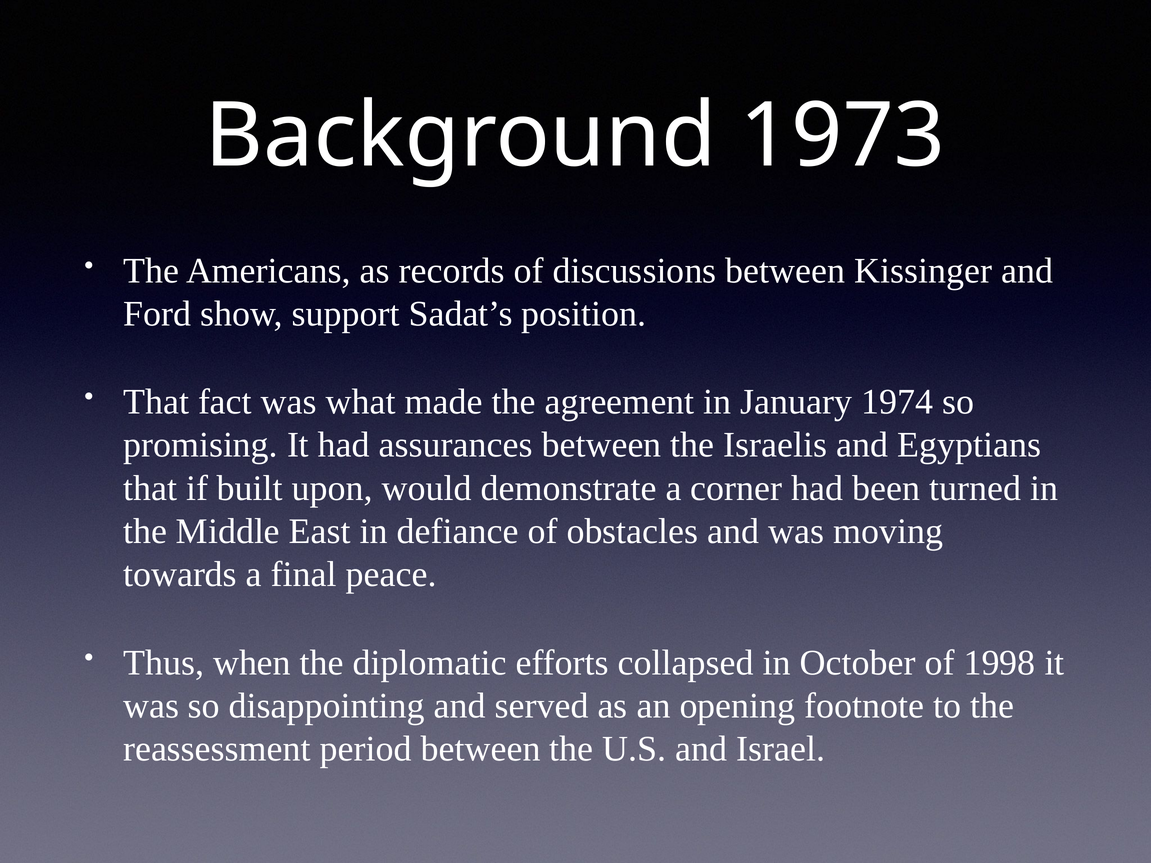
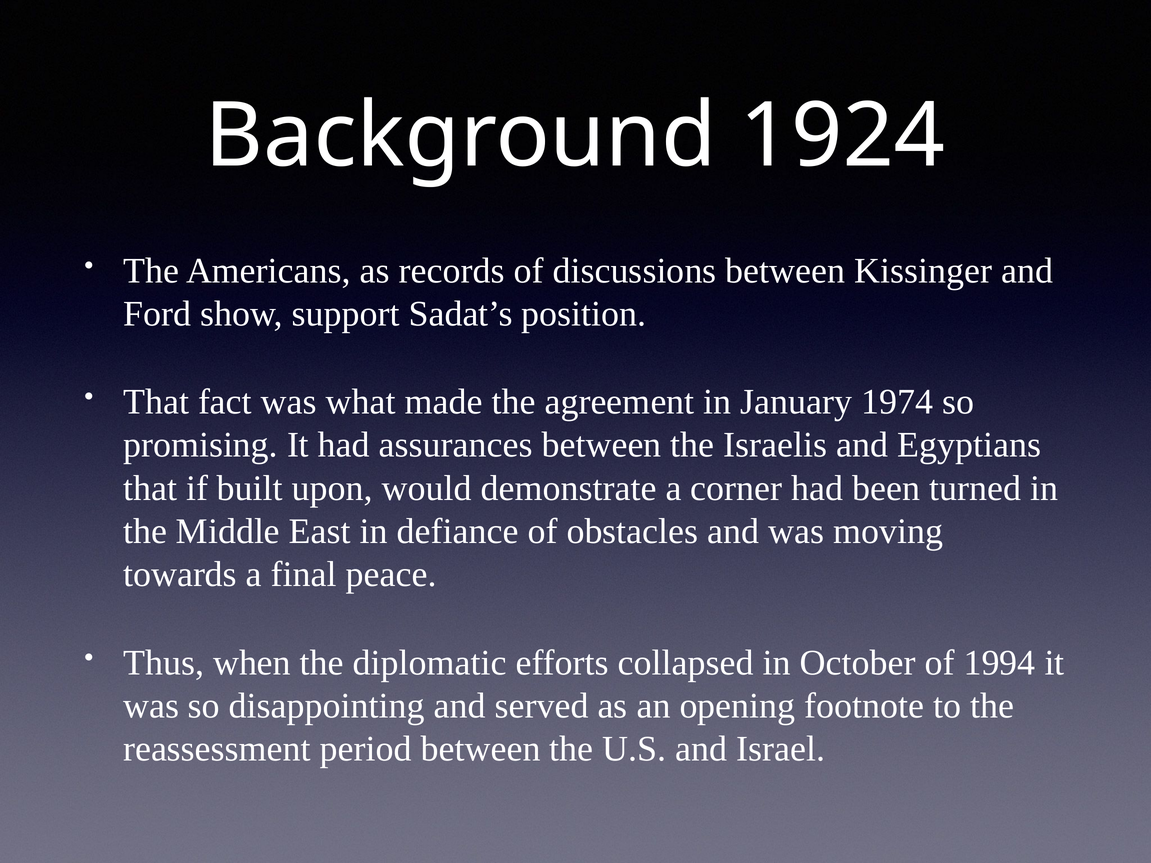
1973: 1973 -> 1924 (843, 136)
1998: 1998 -> 1994 (999, 663)
